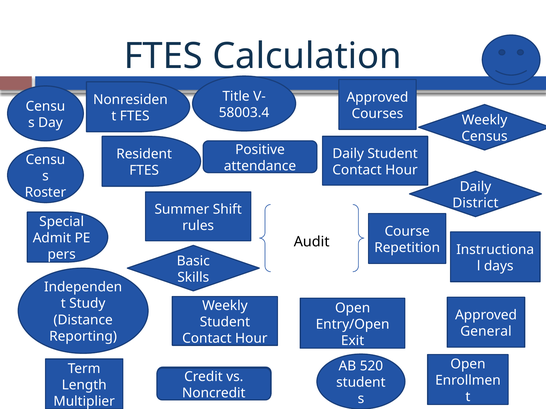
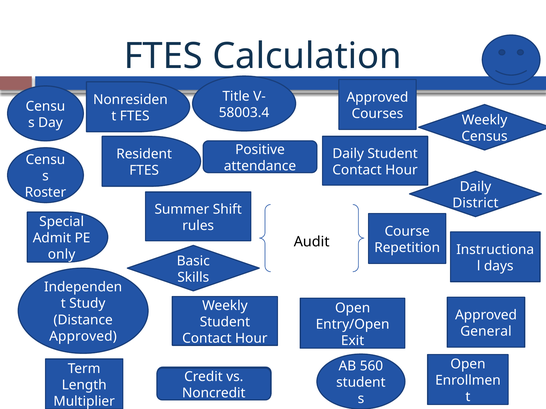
pers: pers -> only (62, 255)
Reporting: Reporting -> Approved (83, 337)
520: 520 -> 560 (371, 367)
